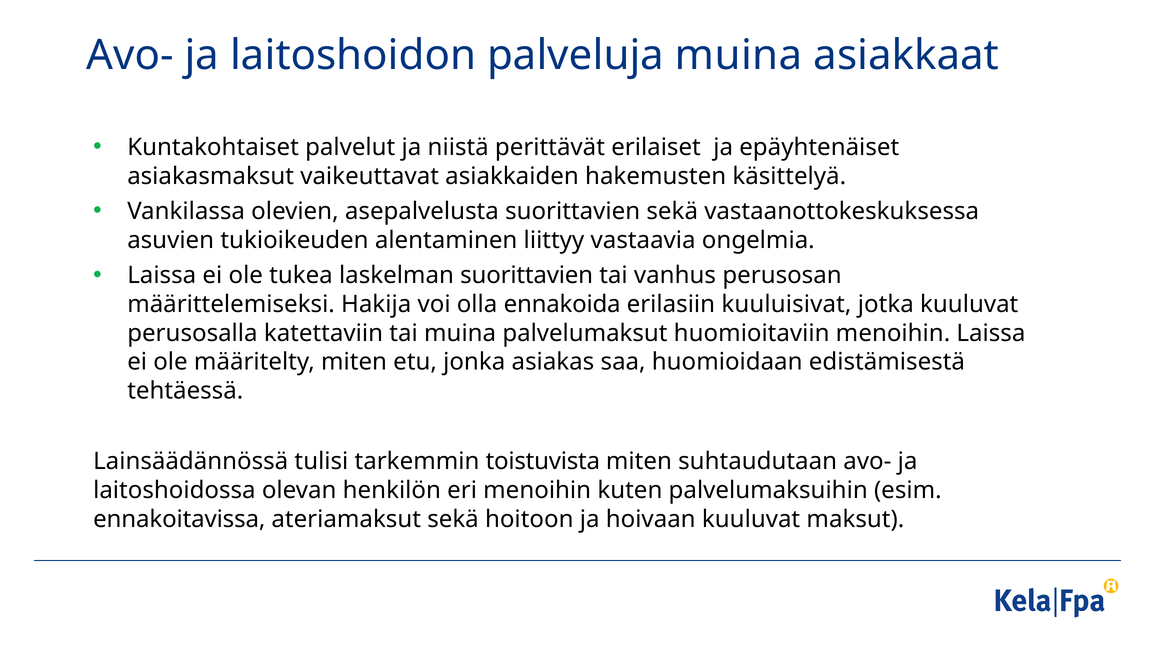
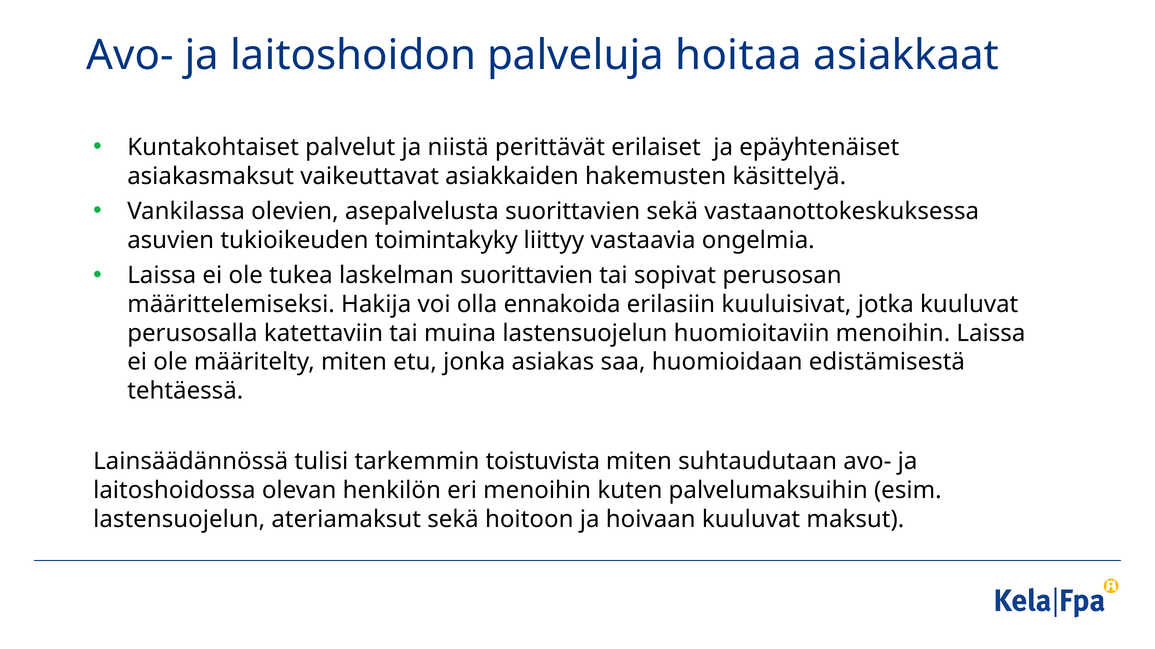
palveluja muina: muina -> hoitaa (739, 55)
alentaminen: alentaminen -> toimintakyky (446, 240)
vanhus: vanhus -> sopivat (675, 276)
muina palvelumaksut: palvelumaksut -> lastensuojelun (585, 334)
ennakoitavissa: ennakoitavissa -> lastensuojelun (179, 520)
